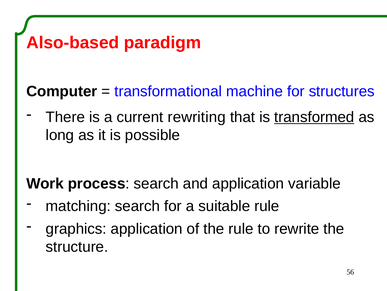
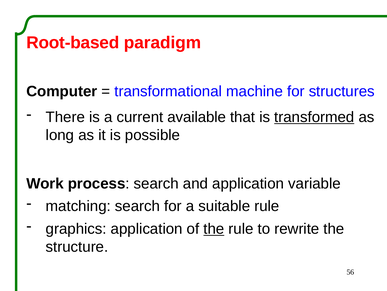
Also-based: Also-based -> Root-based (73, 43)
rewriting: rewriting -> available (197, 117)
the underline: none -> present (214, 228)
